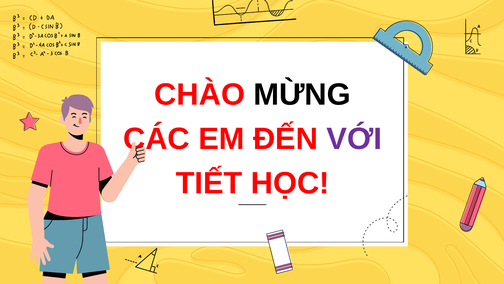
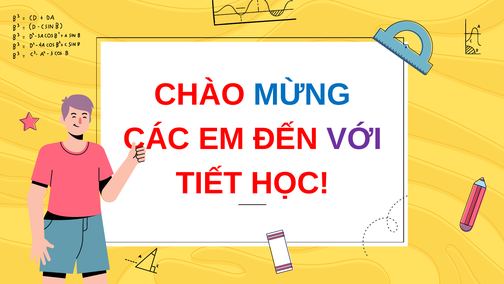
MỪNG colour: black -> blue (302, 94)
